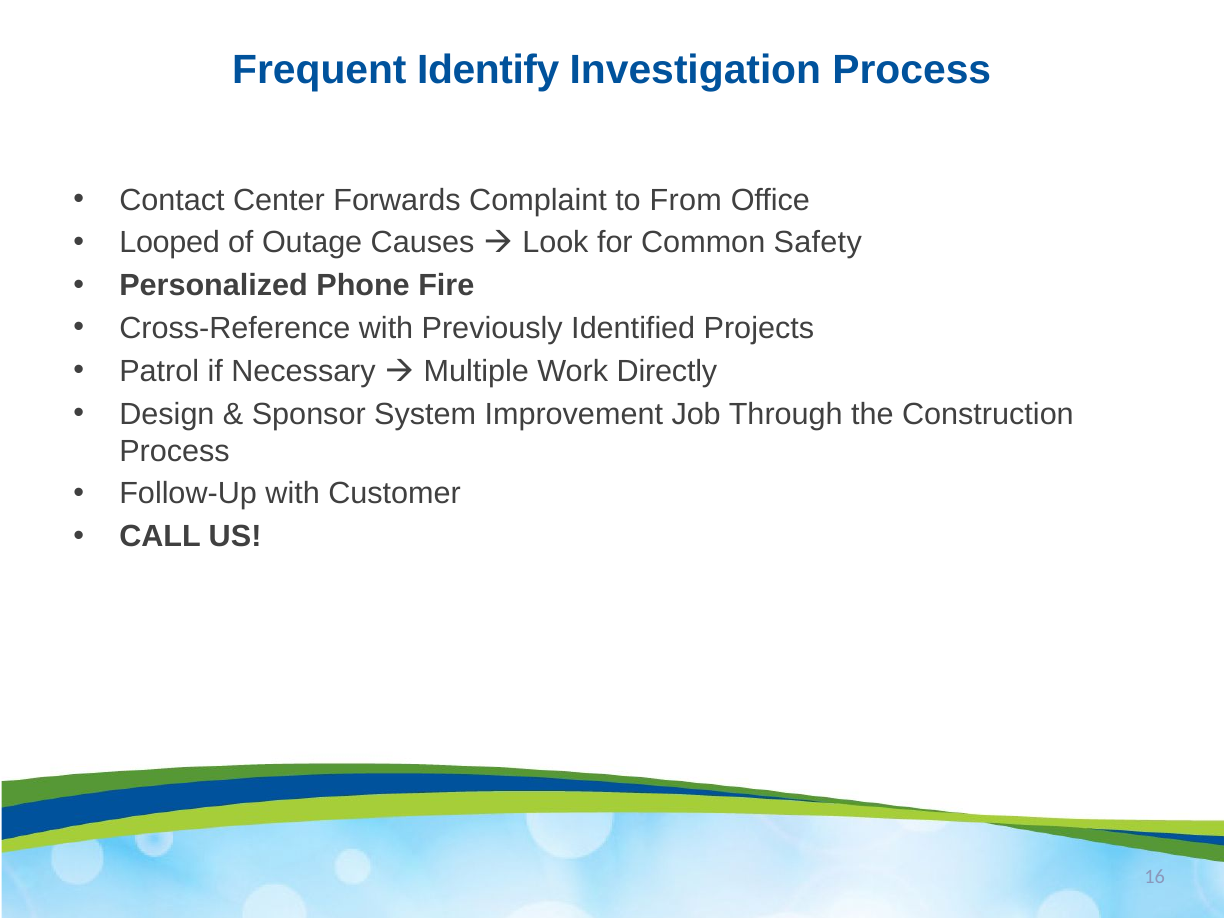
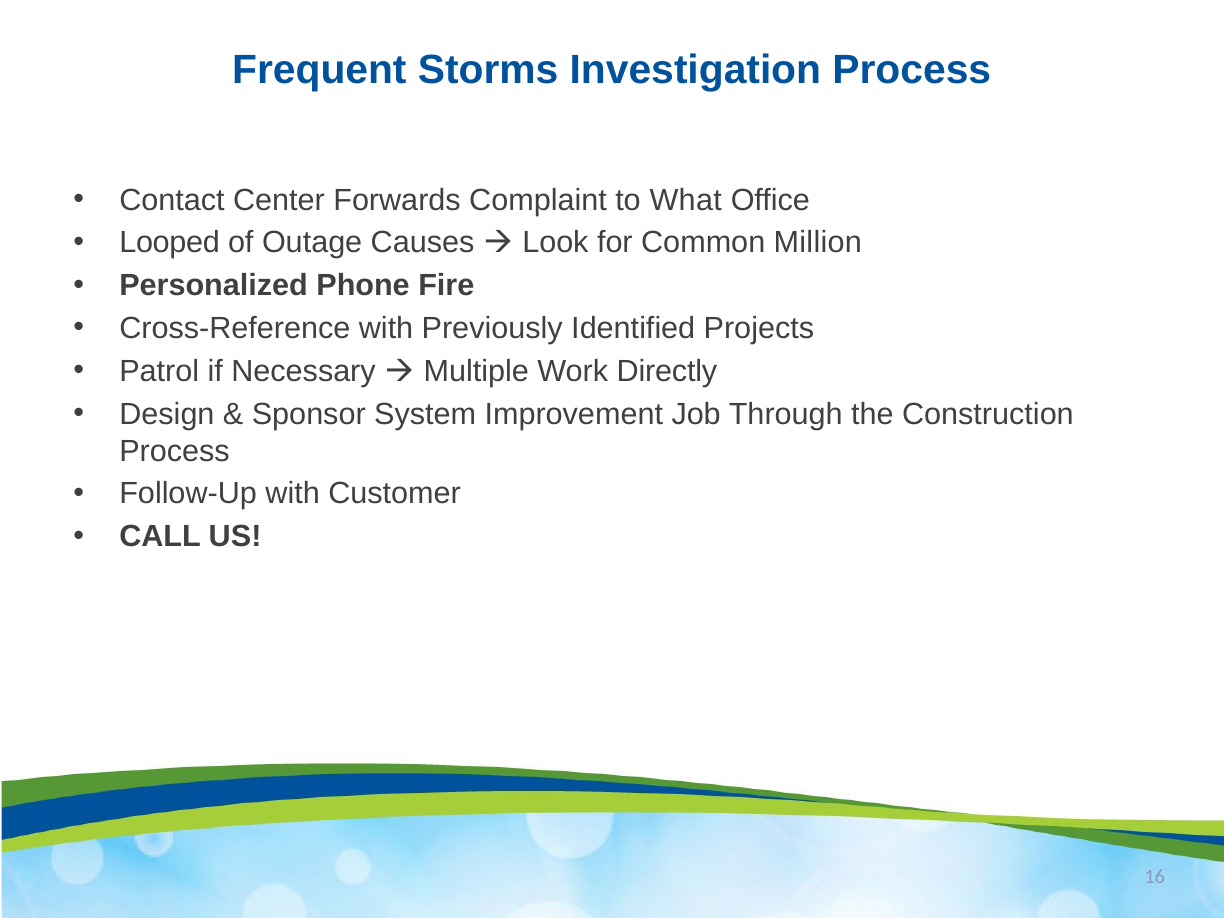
Identify: Identify -> Storms (488, 70)
From: From -> What (686, 200)
Safety: Safety -> Million (818, 243)
